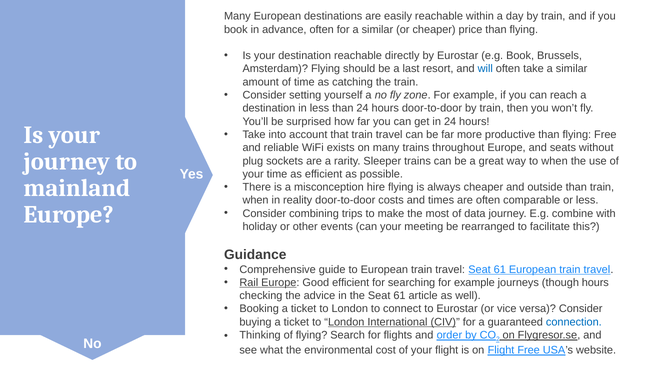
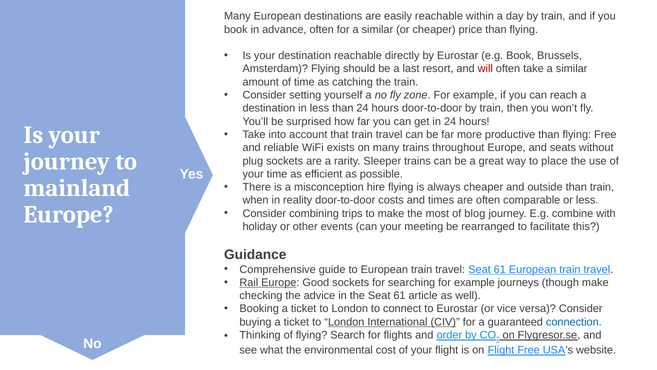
will colour: blue -> red (485, 69)
to when: when -> place (554, 161)
data: data -> blog (475, 213)
Good efficient: efficient -> sockets (351, 282)
though hours: hours -> make (595, 282)
